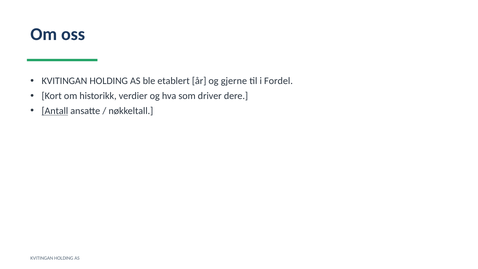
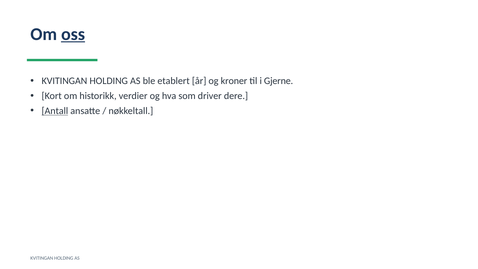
oss underline: none -> present (73, 34)
gjerne: gjerne -> kroner (234, 81)
Fordel: Fordel -> Gjerne (279, 81)
